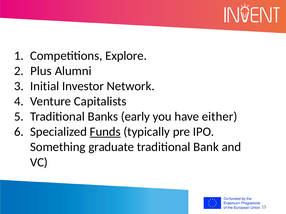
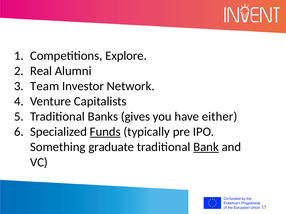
Plus: Plus -> Real (41, 71)
Initial: Initial -> Team (45, 86)
early: early -> gives (135, 117)
Bank underline: none -> present (206, 147)
